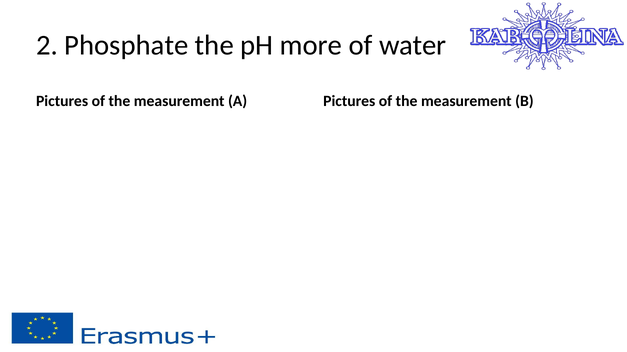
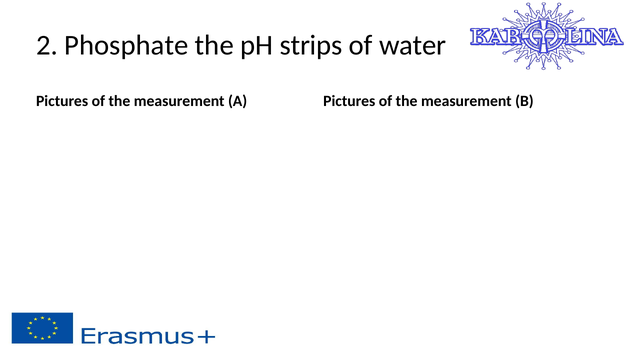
more: more -> strips (311, 46)
